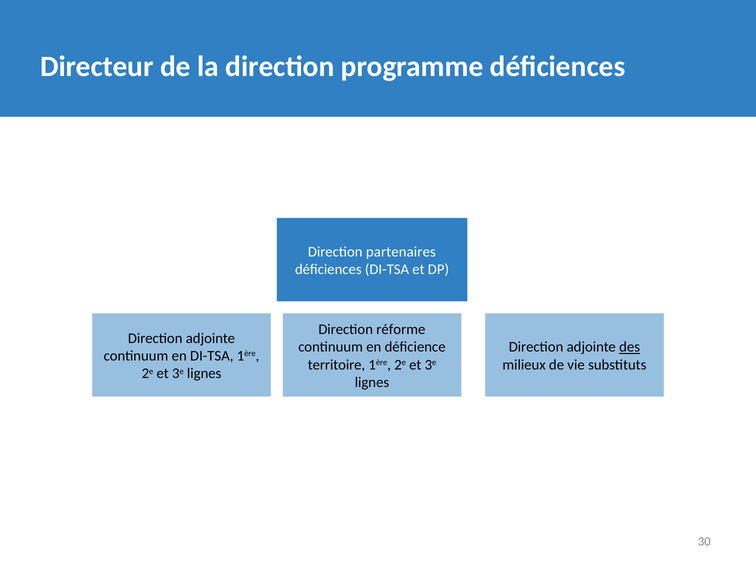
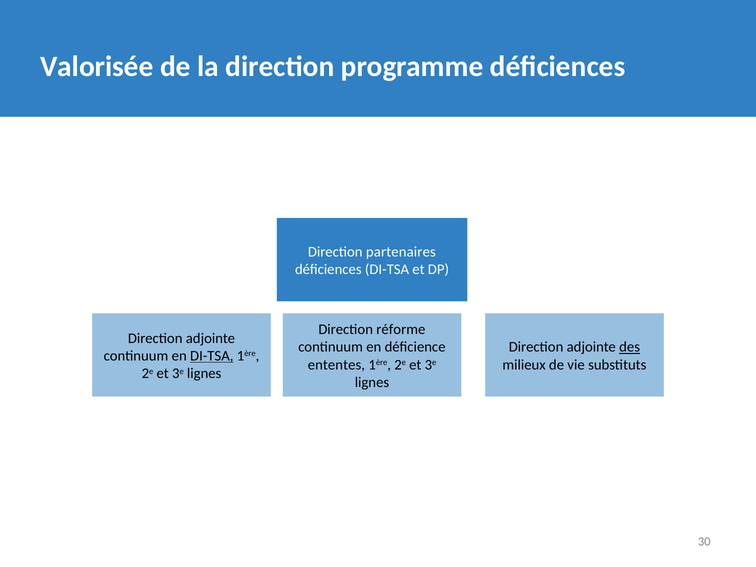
Directeur: Directeur -> Valorisée (97, 67)
DI-TSA underline: none -> present (212, 356)
territoire: territoire -> ententes (336, 365)
